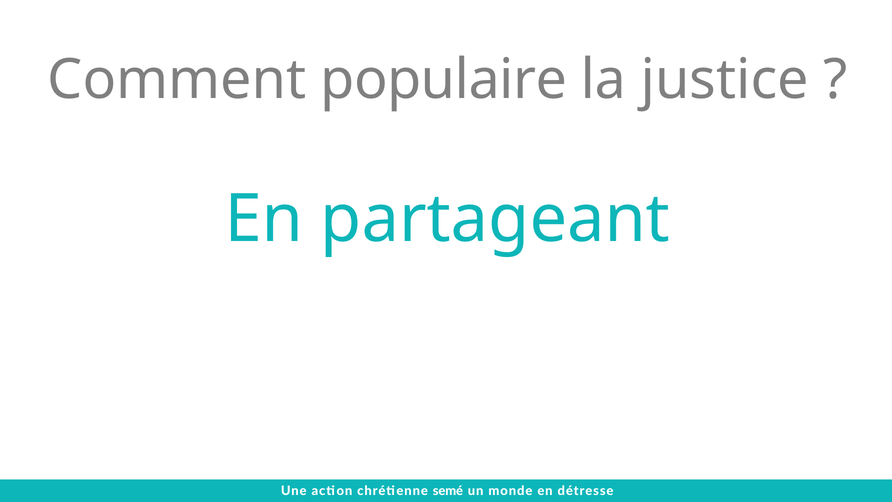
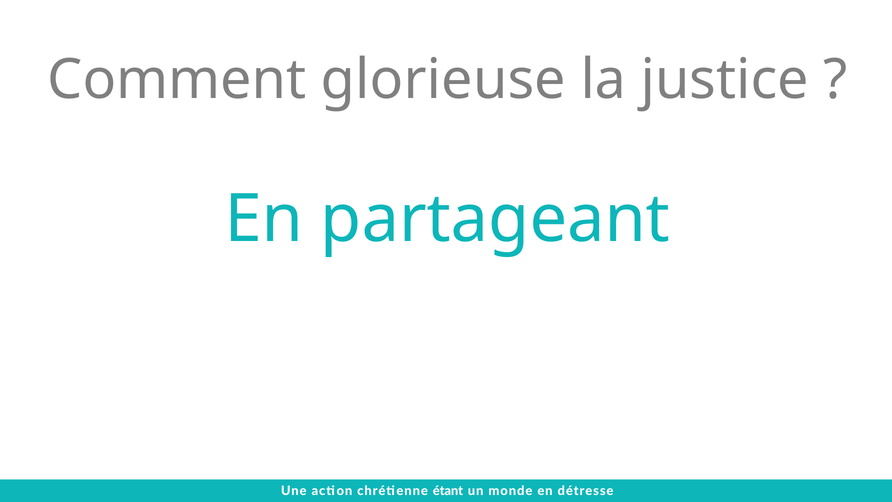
populaire: populaire -> glorieuse (443, 80)
semé: semé -> étant (448, 491)
